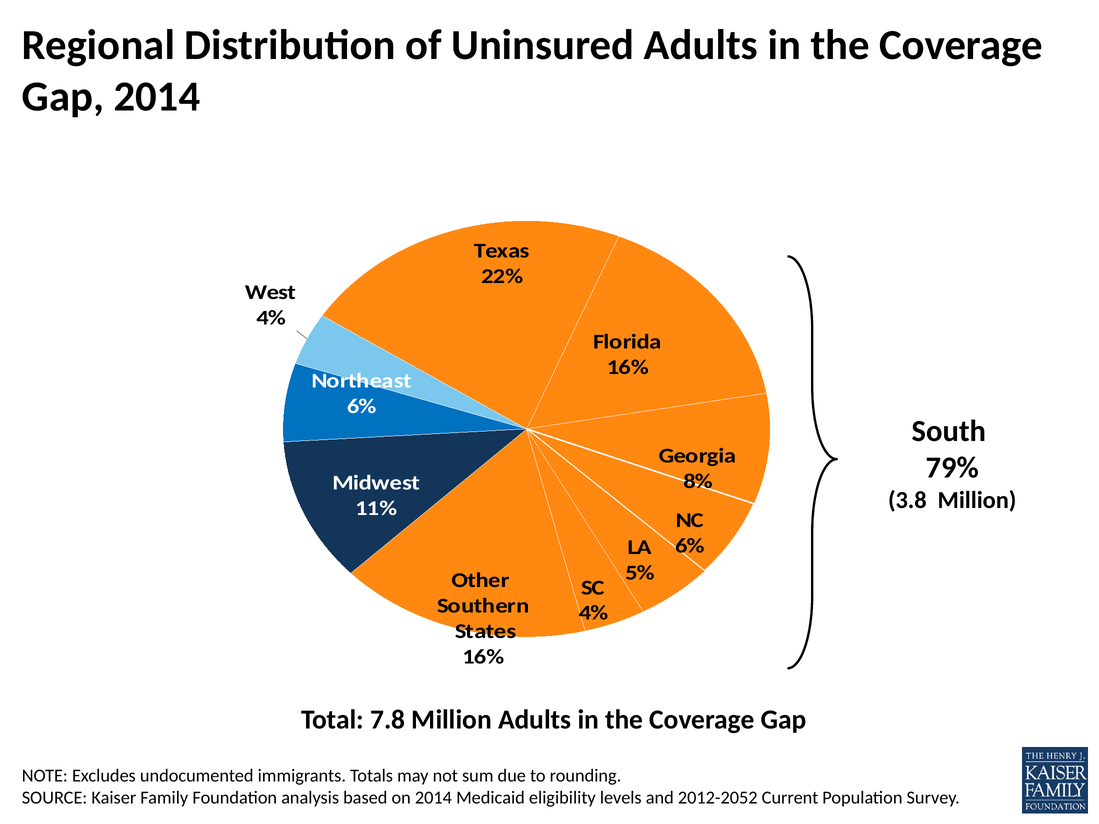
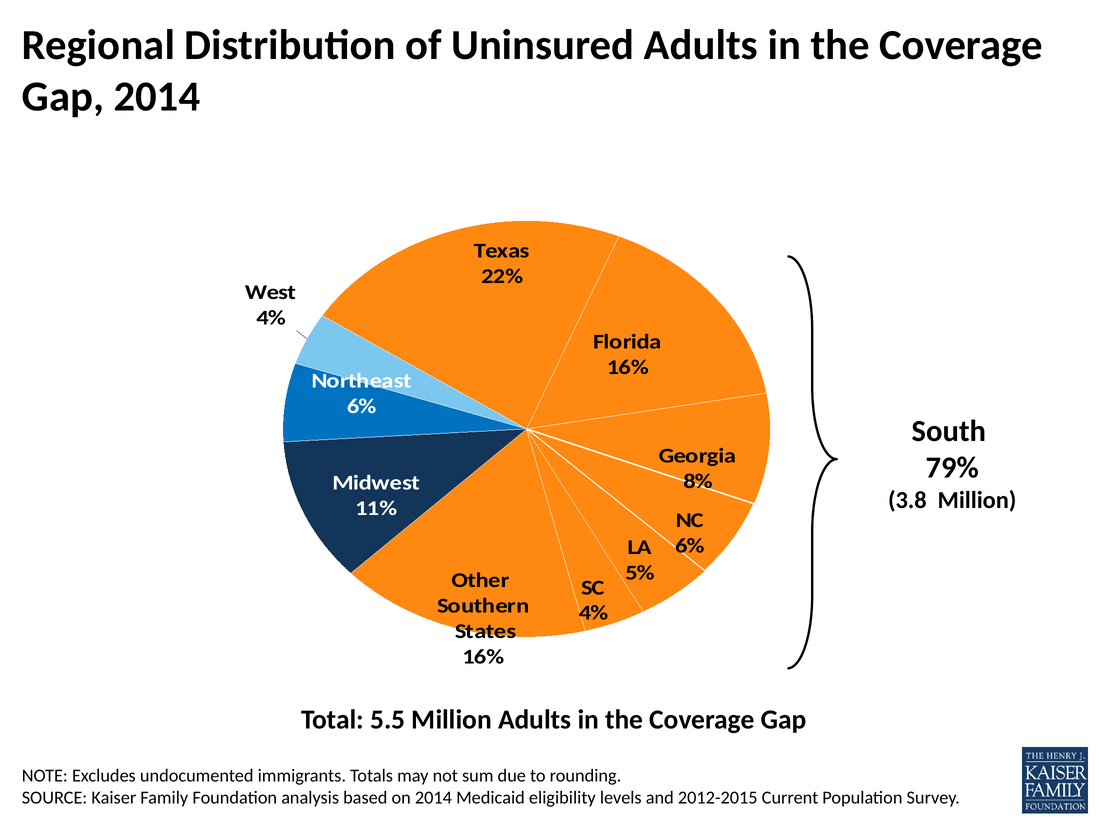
7.8: 7.8 -> 5.5 (388, 720)
2012-2052: 2012-2052 -> 2012-2015 (718, 798)
